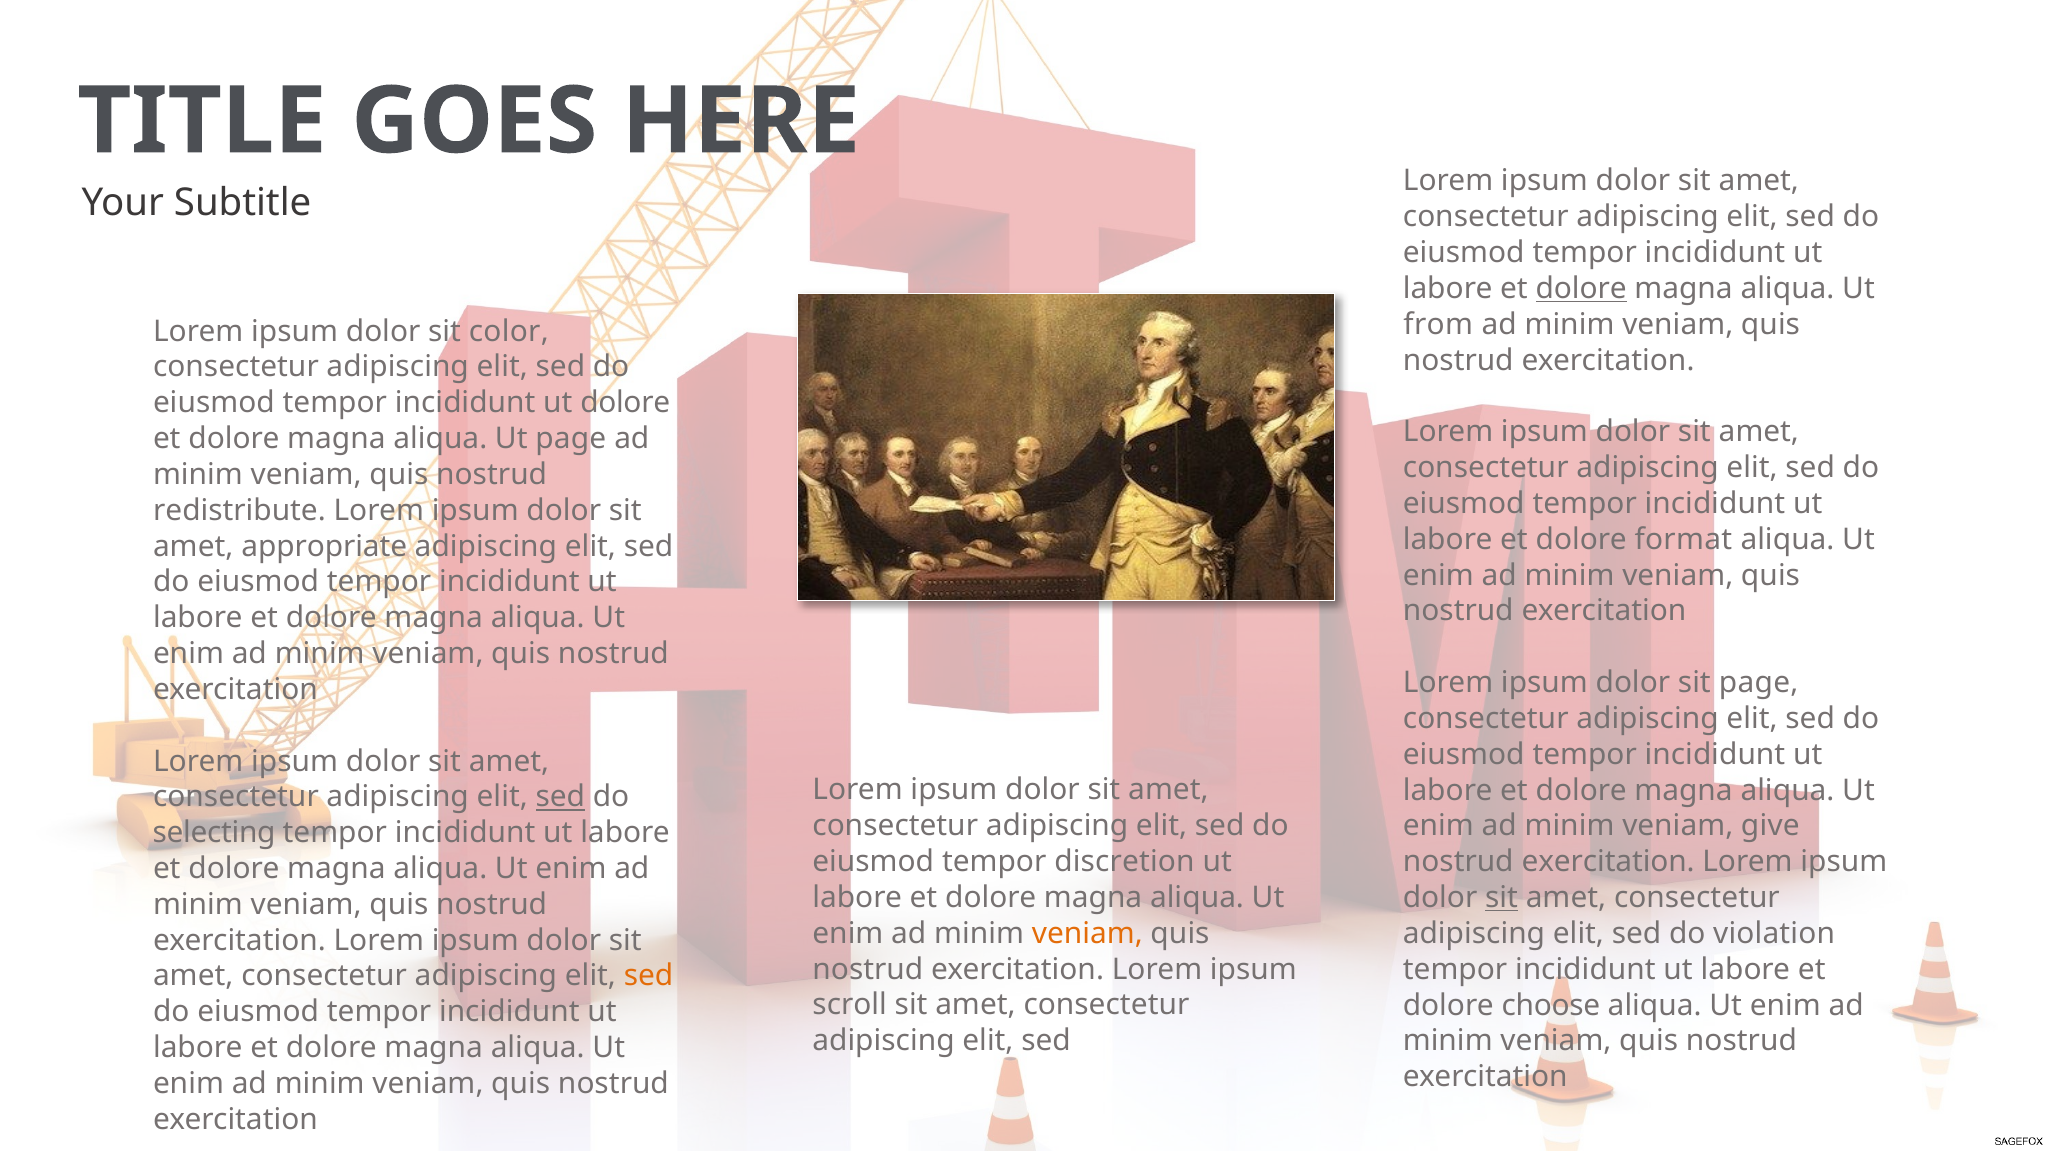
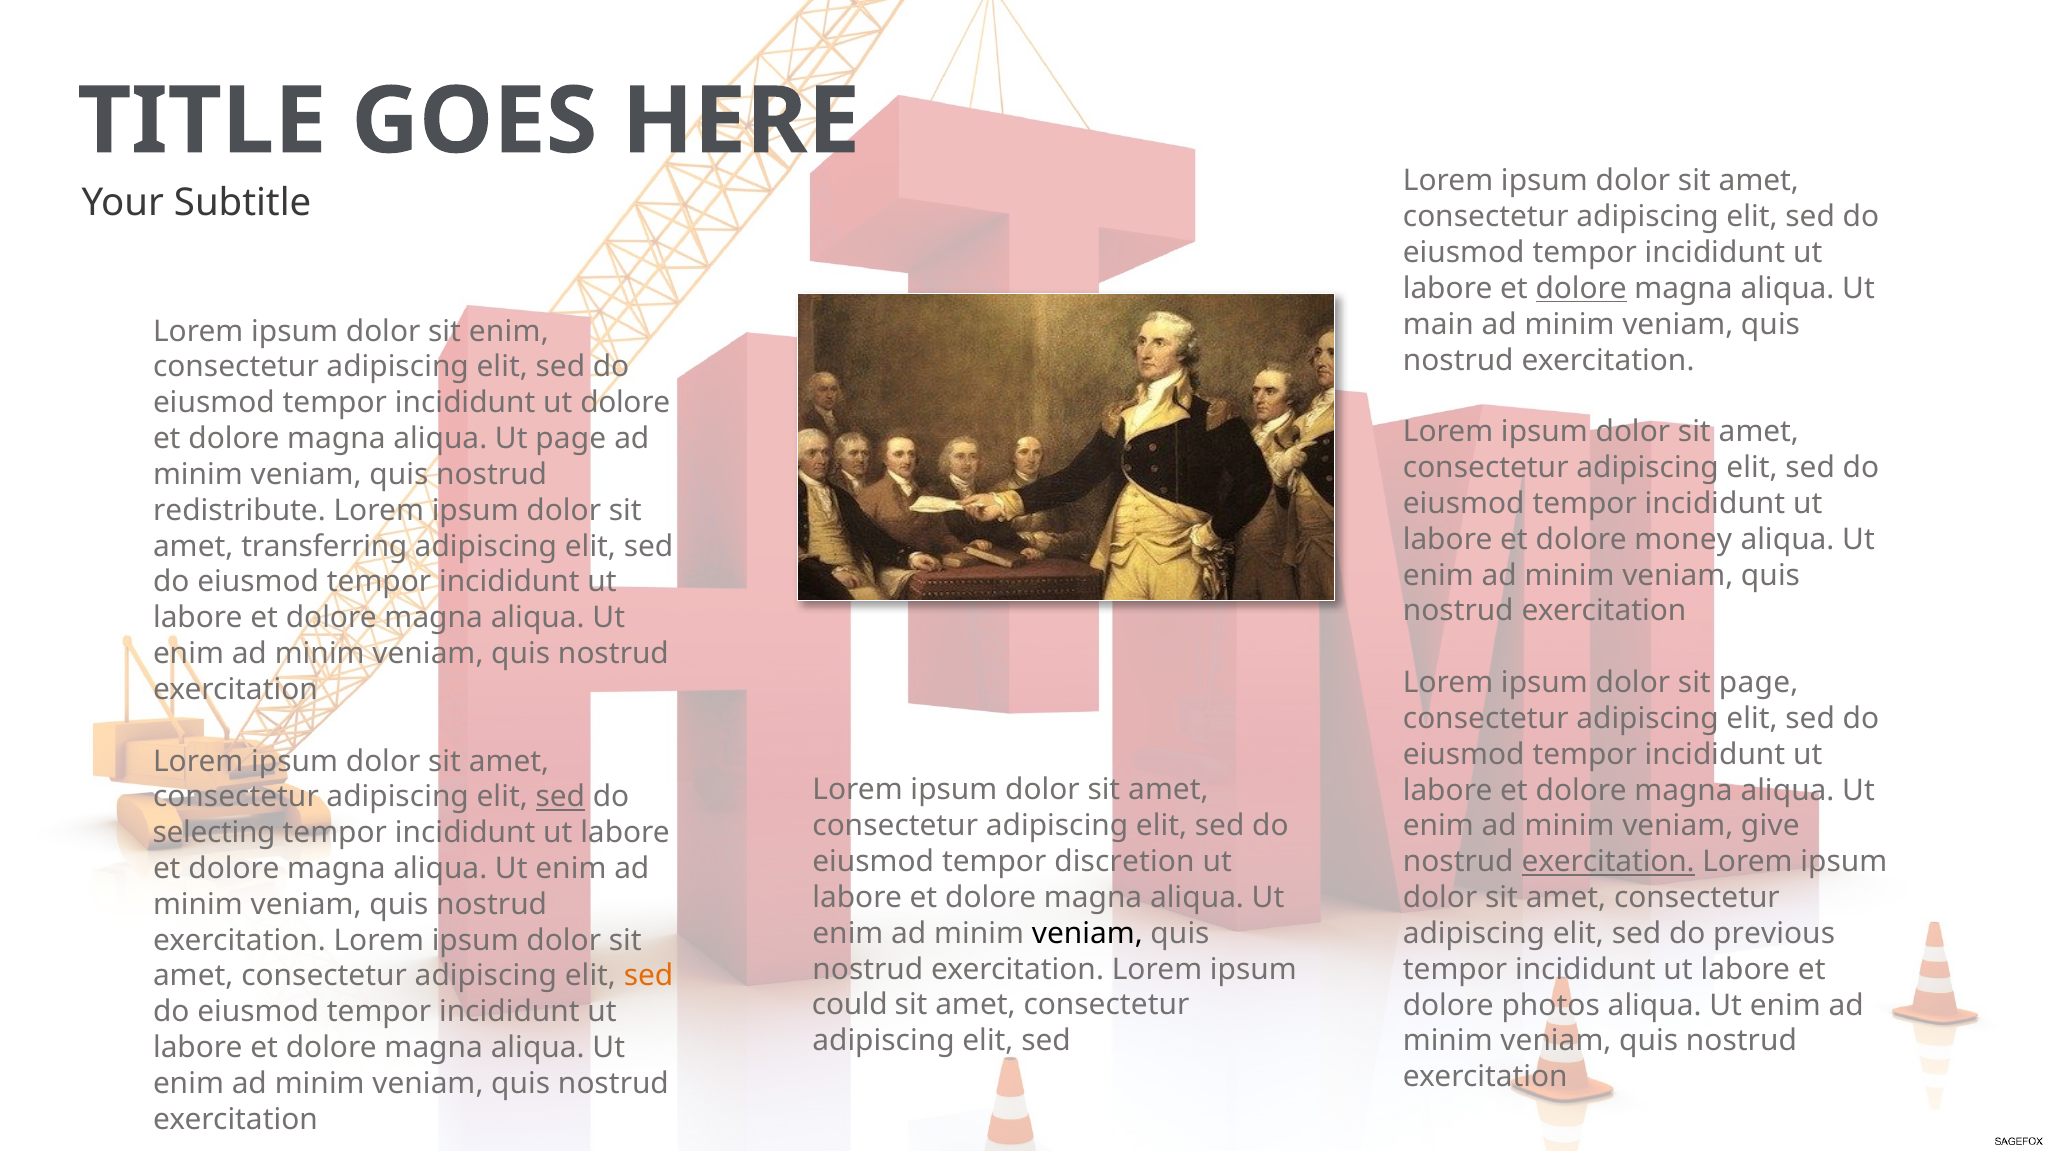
from: from -> main (1438, 325)
sit color: color -> enim (509, 331)
format: format -> money (1683, 540)
appropriate: appropriate -> transferring (324, 546)
exercitation underline: none -> present (1608, 862)
sit underline: present -> none (1502, 898)
veniam colour: orange -> black (1087, 934)
violation: violation -> previous (1774, 934)
scroll: scroll -> could (850, 1005)
choose: choose -> photos (1551, 1006)
